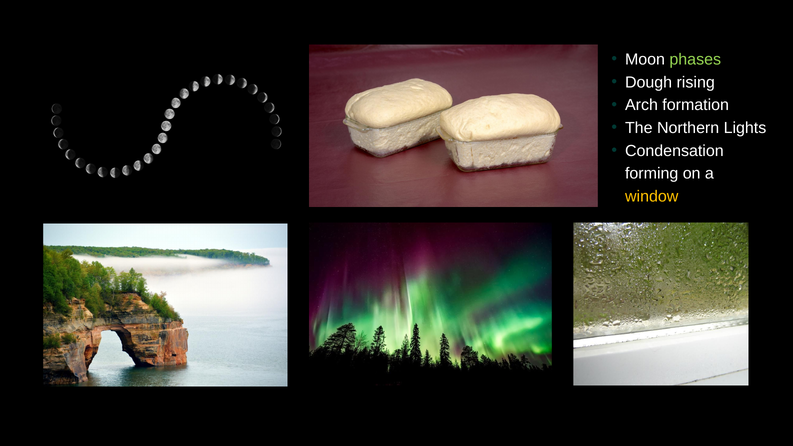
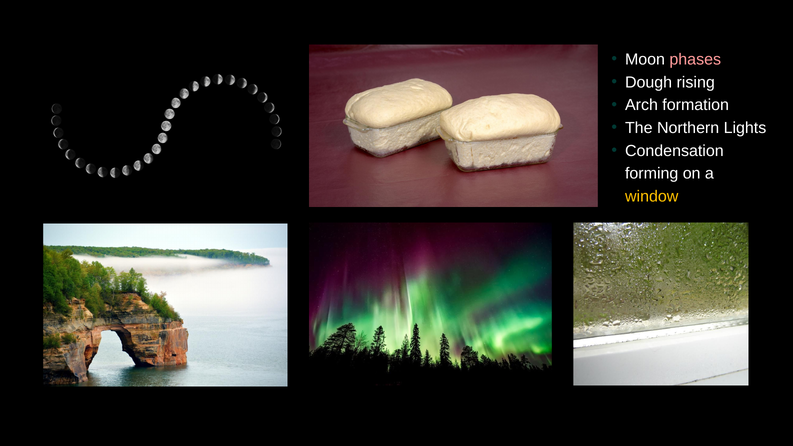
phases colour: light green -> pink (695, 60)
